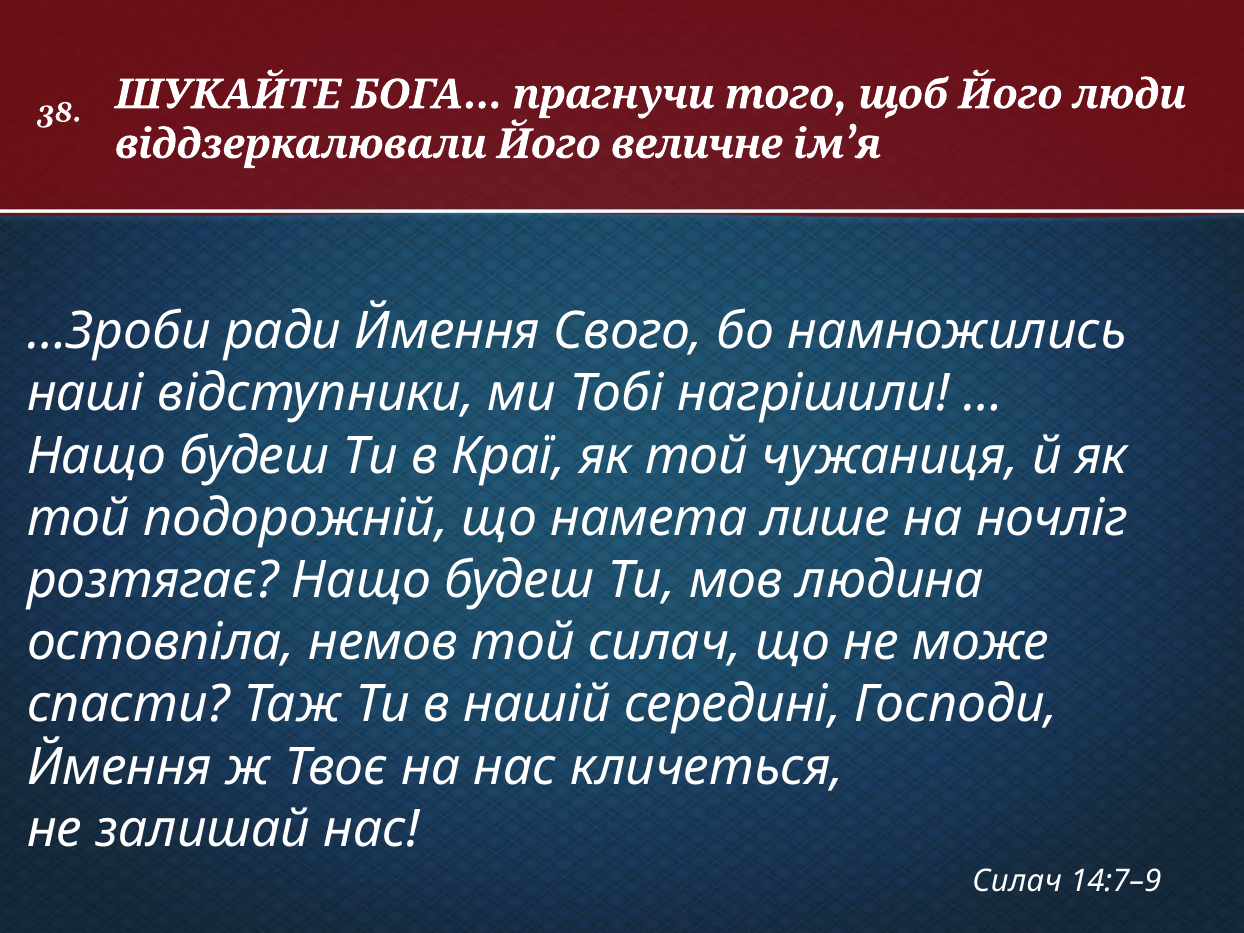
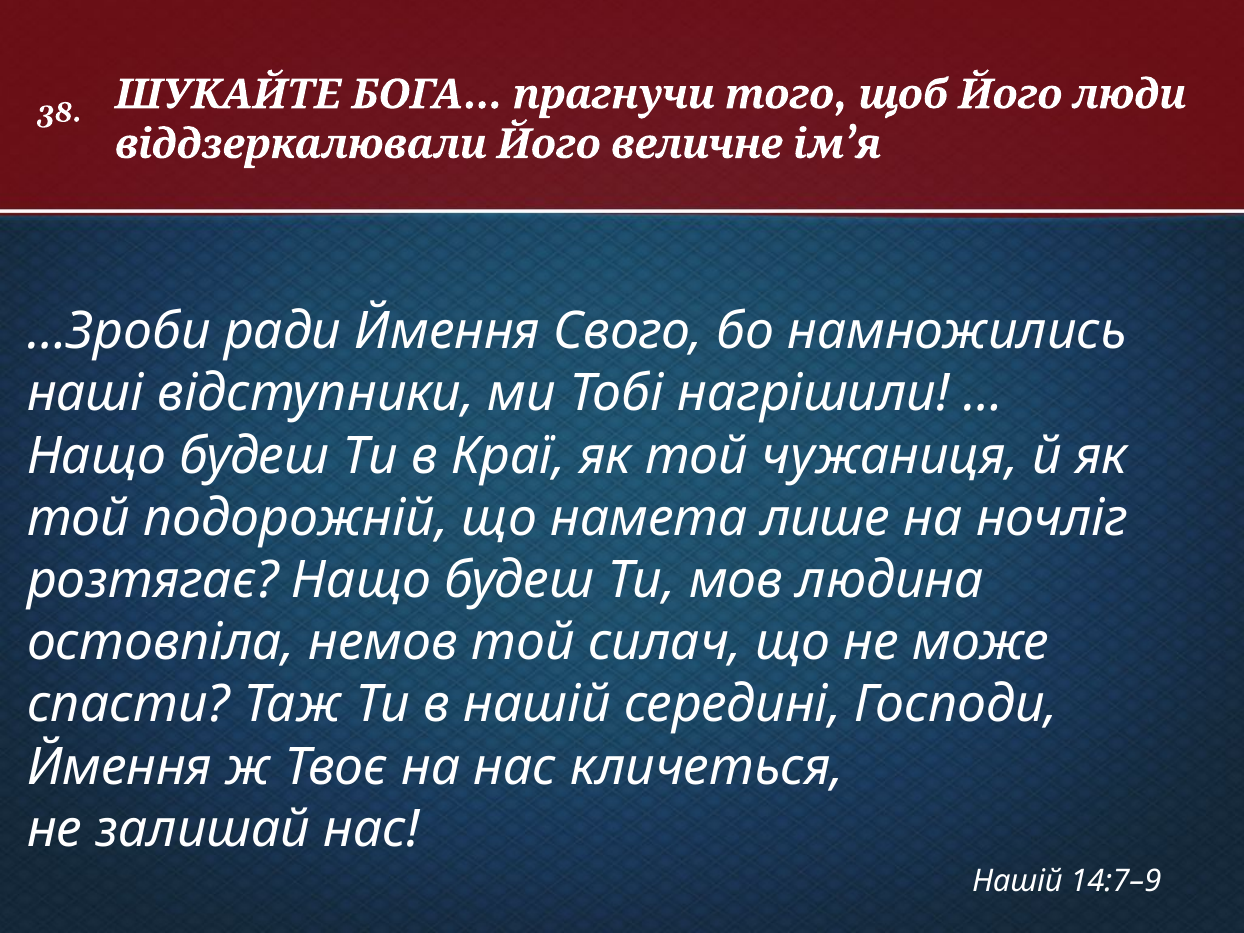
Силач: Силач -> Нашій (1017, 881)
